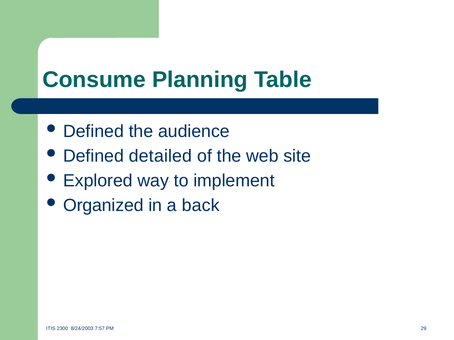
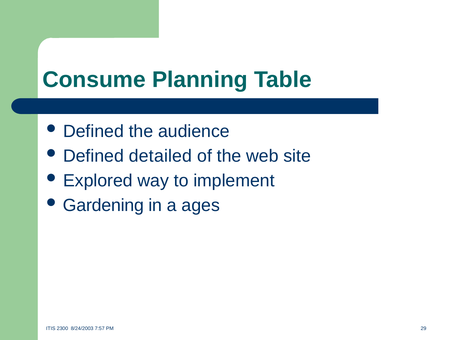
Organized: Organized -> Gardening (103, 206)
back: back -> ages (201, 206)
